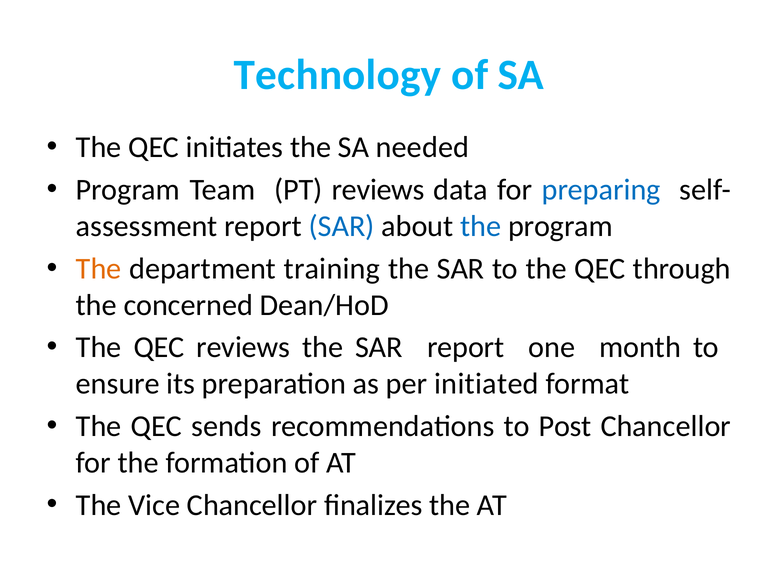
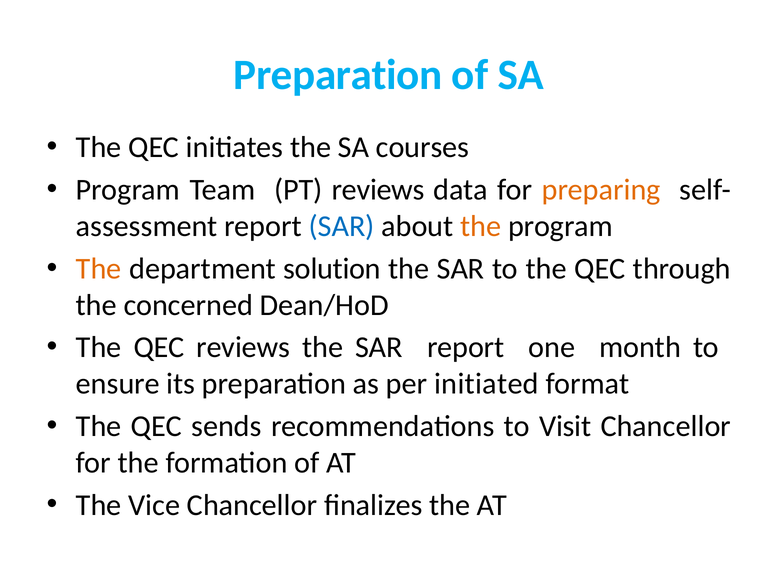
Technology: Technology -> Preparation (338, 75)
needed: needed -> courses (423, 147)
preparing colour: blue -> orange (601, 190)
the colour: blue -> orange (481, 226)
training: training -> solution (332, 268)
Post: Post -> Visit (565, 426)
